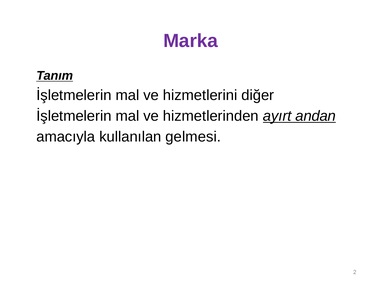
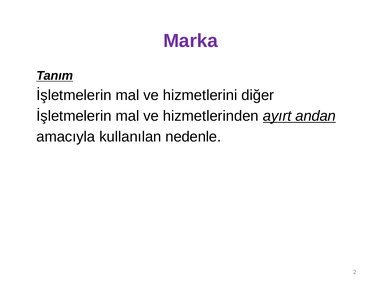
gelmesi: gelmesi -> nedenle (193, 136)
